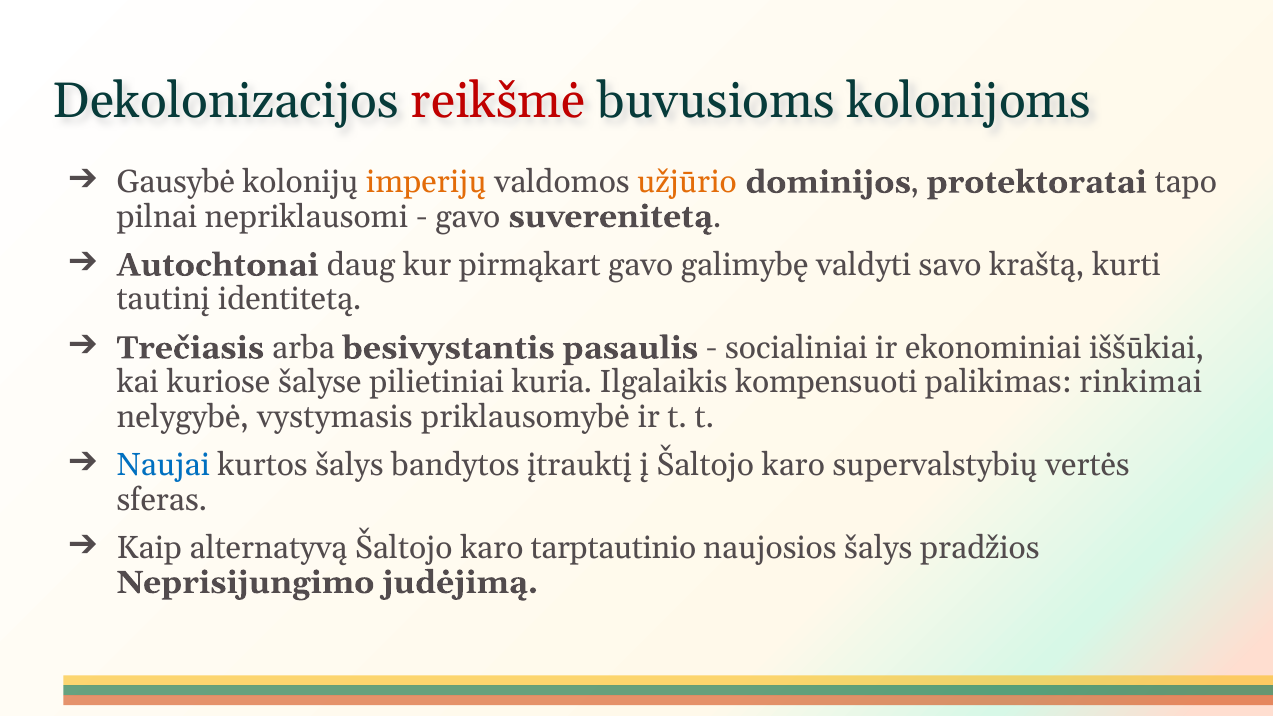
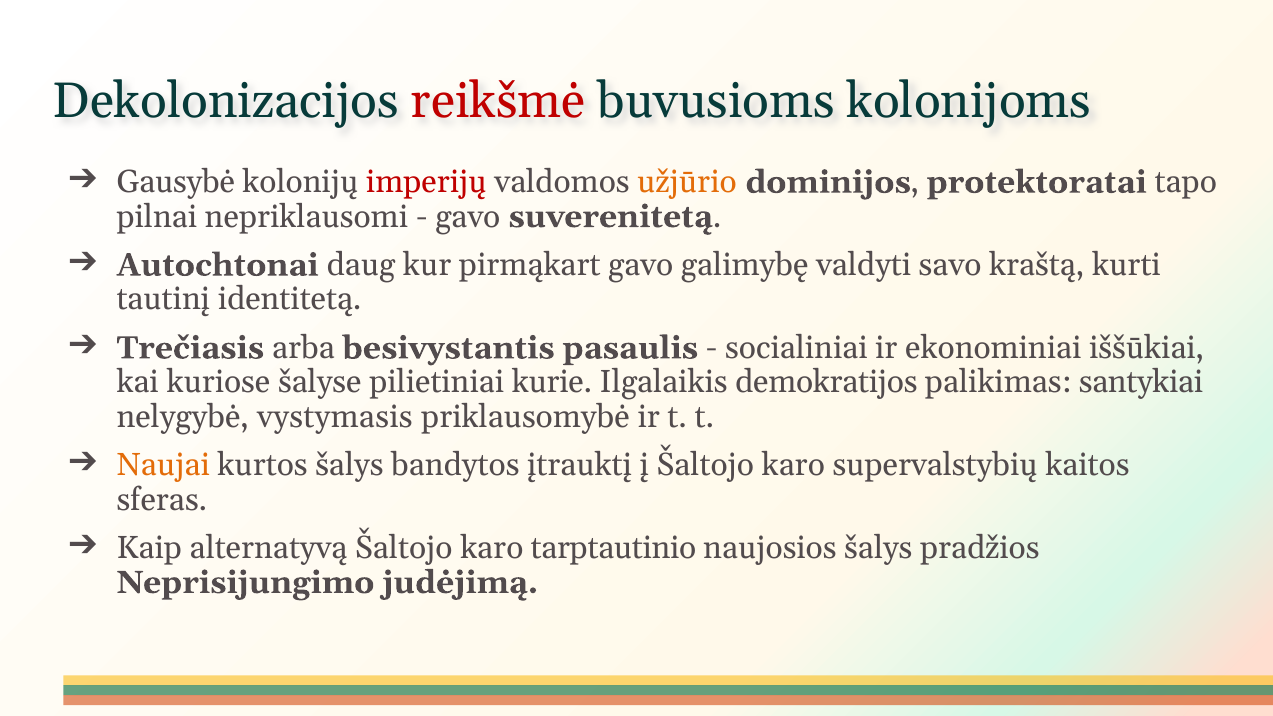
imperijų colour: orange -> red (426, 182)
kuria: kuria -> kurie (552, 382)
kompensuoti: kompensuoti -> demokratijos (826, 382)
rinkimai: rinkimai -> santykiai (1141, 382)
Naujai colour: blue -> orange (163, 465)
vertės: vertės -> kaitos (1088, 465)
